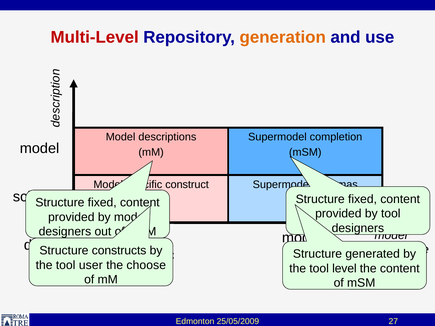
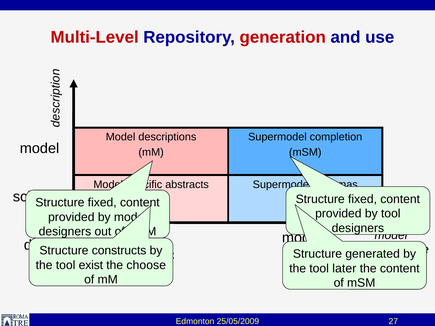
generation colour: orange -> red (283, 37)
construct: construct -> abstracts (187, 185)
user: user -> exist (91, 265)
level: level -> later (344, 269)
